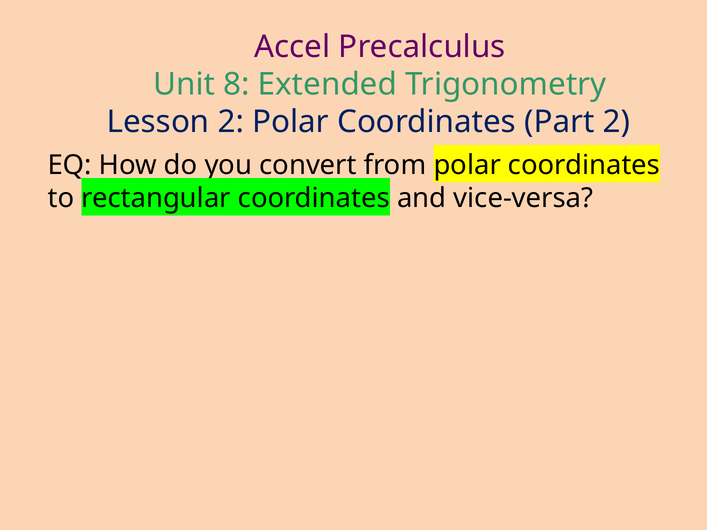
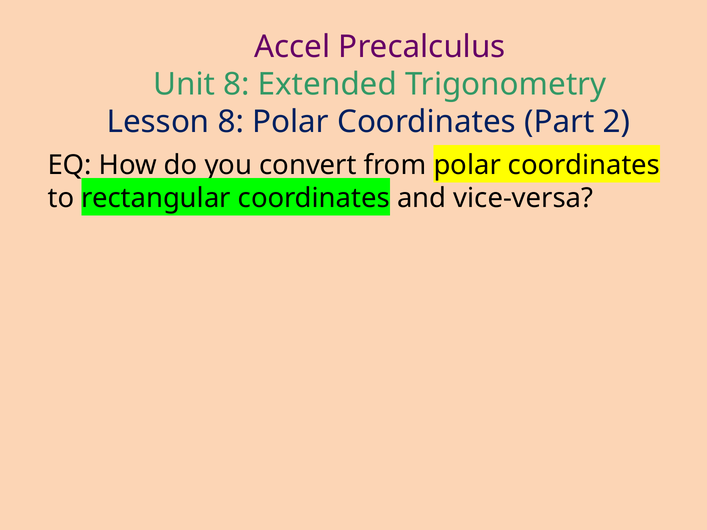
Lesson 2: 2 -> 8 (231, 122)
